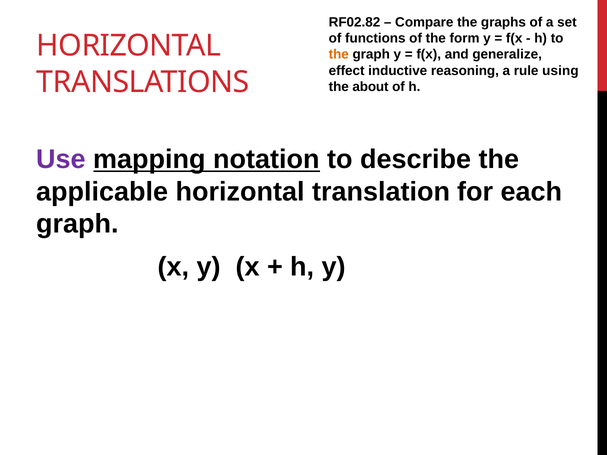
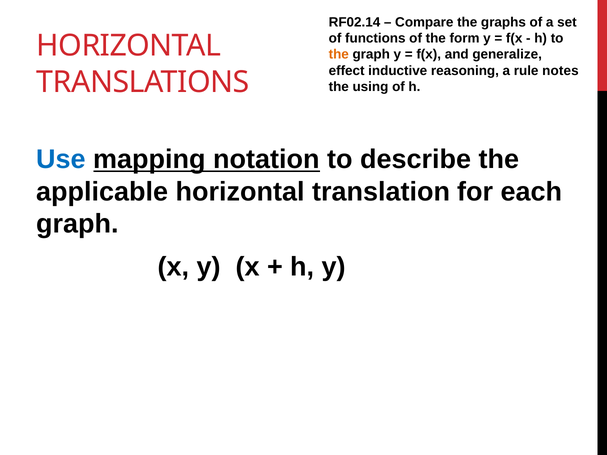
RF02.82: RF02.82 -> RF02.14 (354, 22)
using: using -> notes (560, 71)
about: about -> using (370, 87)
Use colour: purple -> blue (61, 159)
